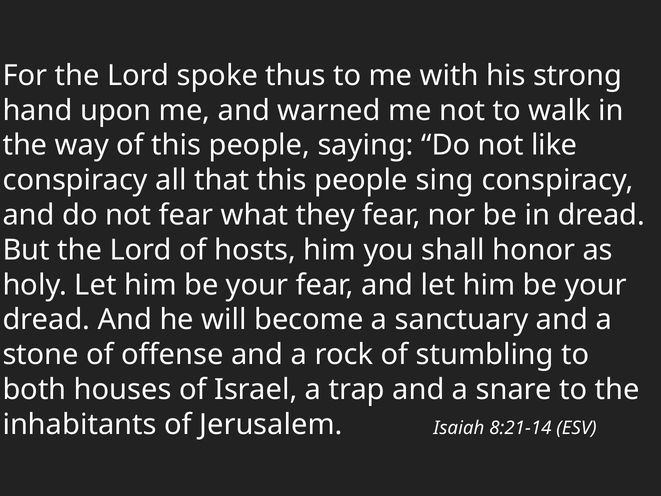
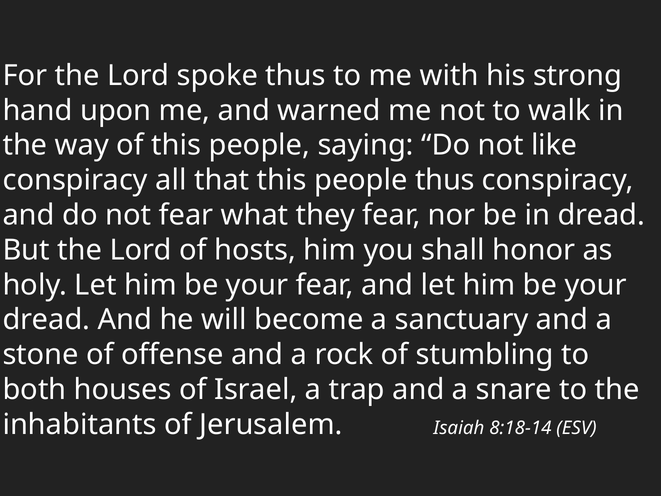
people sing: sing -> thus (445, 180)
8:21-14: 8:21-14 -> 8:18-14 (520, 428)
